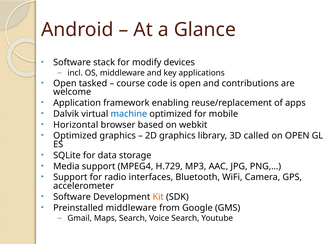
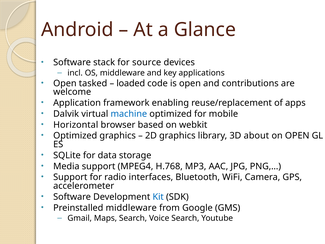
modify: modify -> source (147, 62)
course: course -> loaded (131, 83)
called: called -> about (256, 136)
H.729: H.729 -> H.768 (169, 166)
Kit colour: orange -> blue (158, 197)
